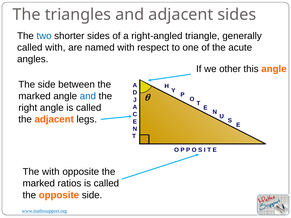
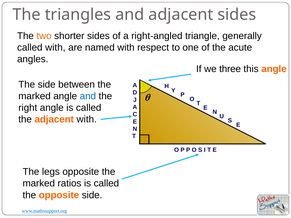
two colour: blue -> orange (44, 36)
other: other -> three (230, 69)
adjacent legs: legs -> with (87, 119)
The with: with -> legs (51, 172)
